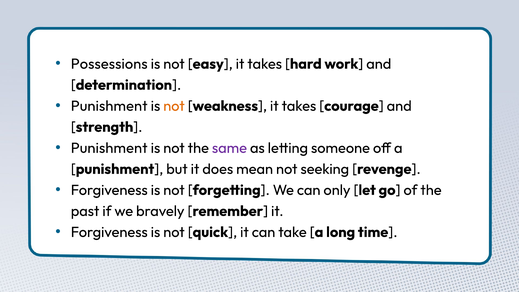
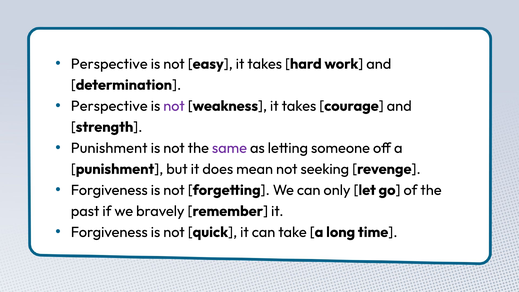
Possessions: Possessions -> Perspective (109, 64)
Punishment: Punishment -> Perspective (109, 106)
not colour: orange -> purple (174, 106)
